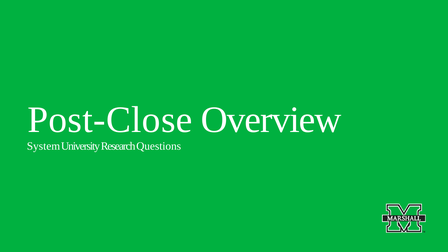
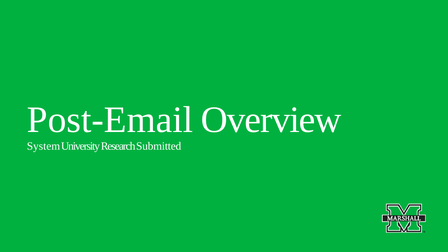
Post-Close: Post-Close -> Post-Email (110, 120)
Questions: Questions -> Submitted (159, 146)
